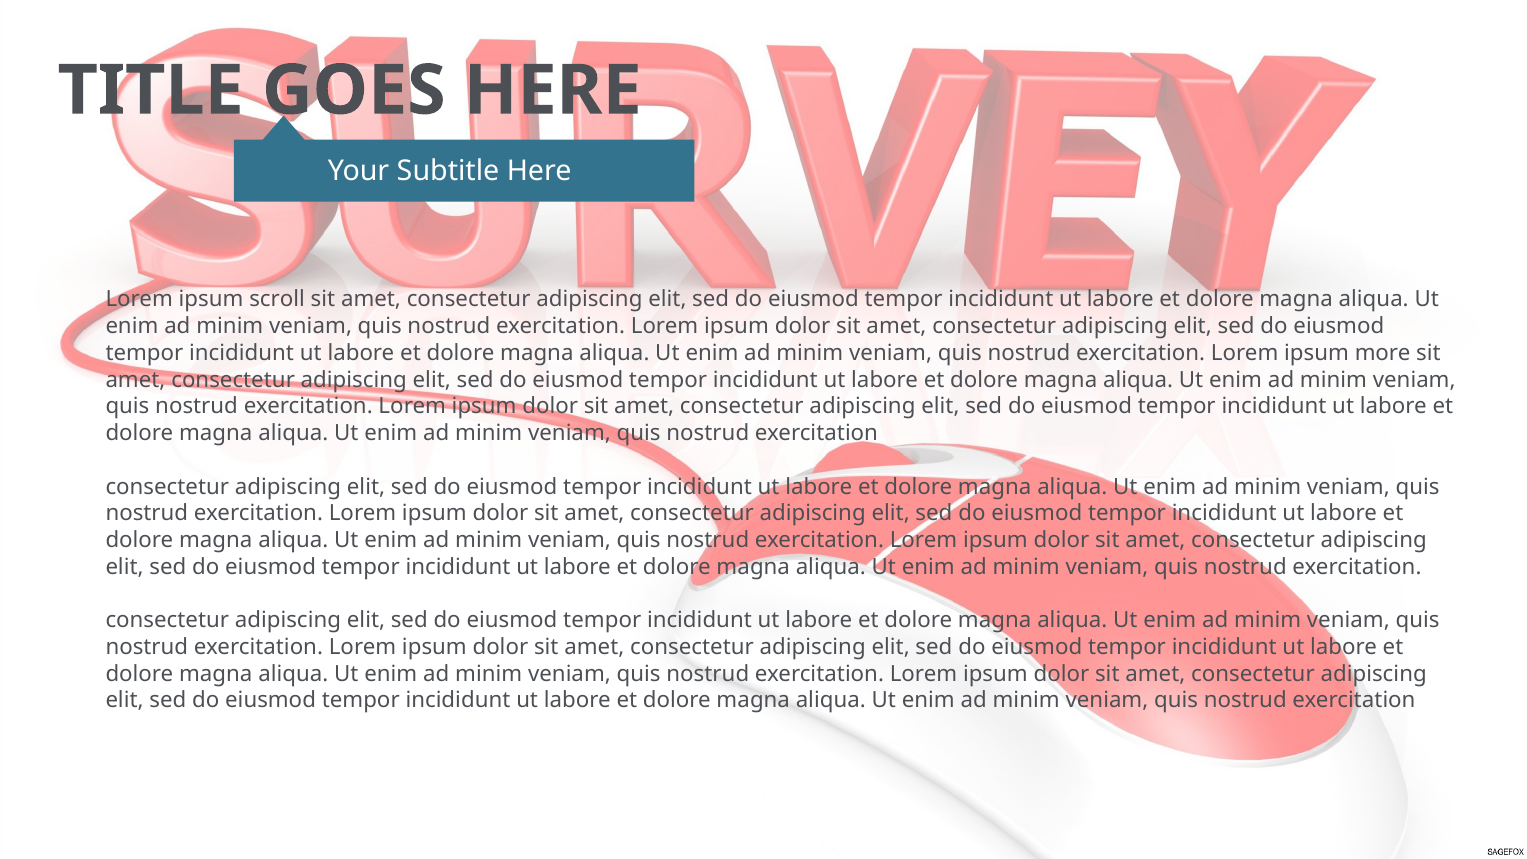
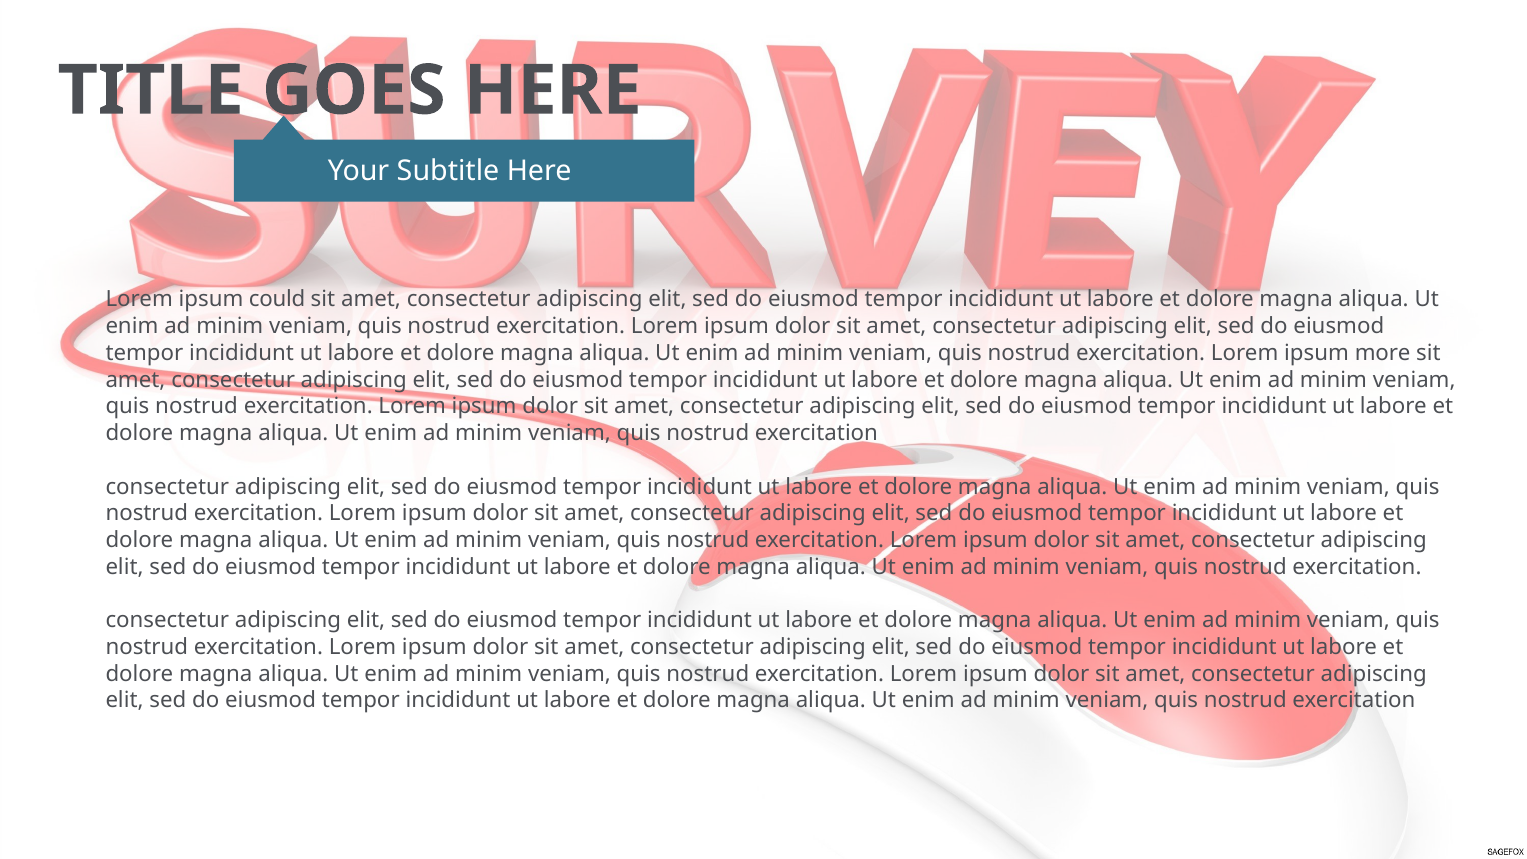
scroll: scroll -> could (277, 299)
